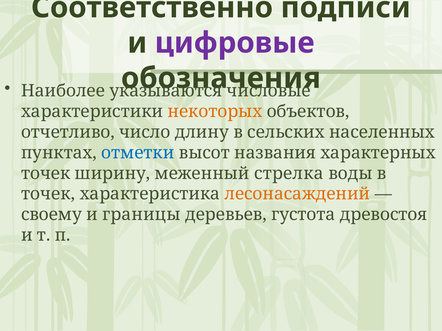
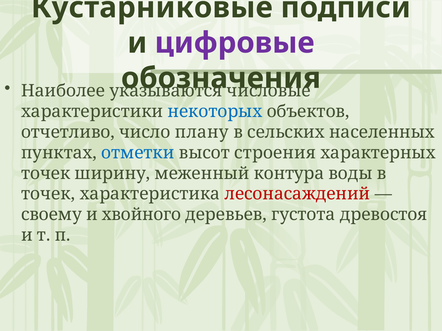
Соответственно: Соответственно -> Кустарниковые (152, 8)
некоторых colour: orange -> blue (215, 112)
длину: длину -> плану (202, 132)
названия: названия -> строения (275, 153)
стрелка: стрелка -> контура (289, 174)
лесонасаждений colour: orange -> red (297, 194)
границы: границы -> хвойного (142, 215)
